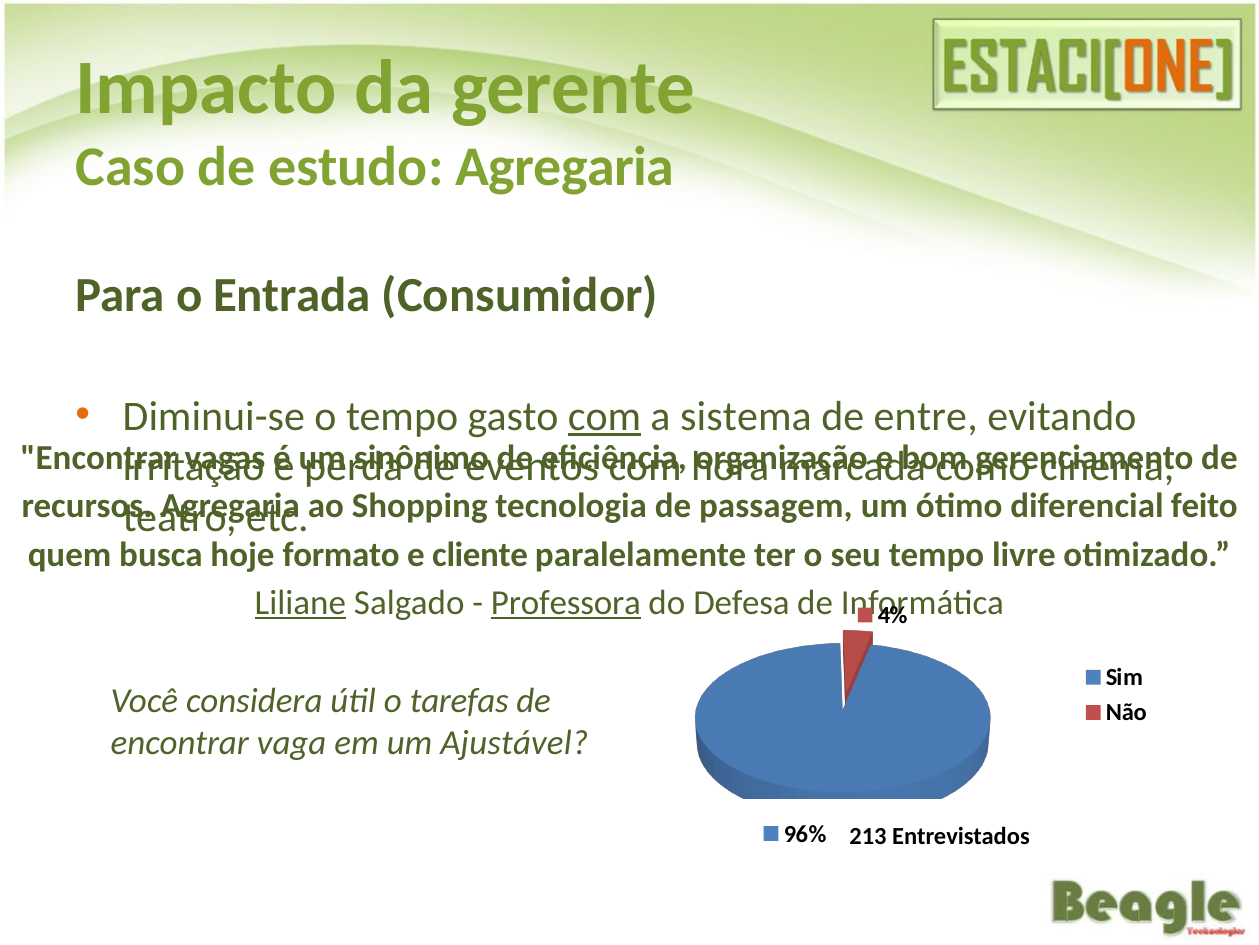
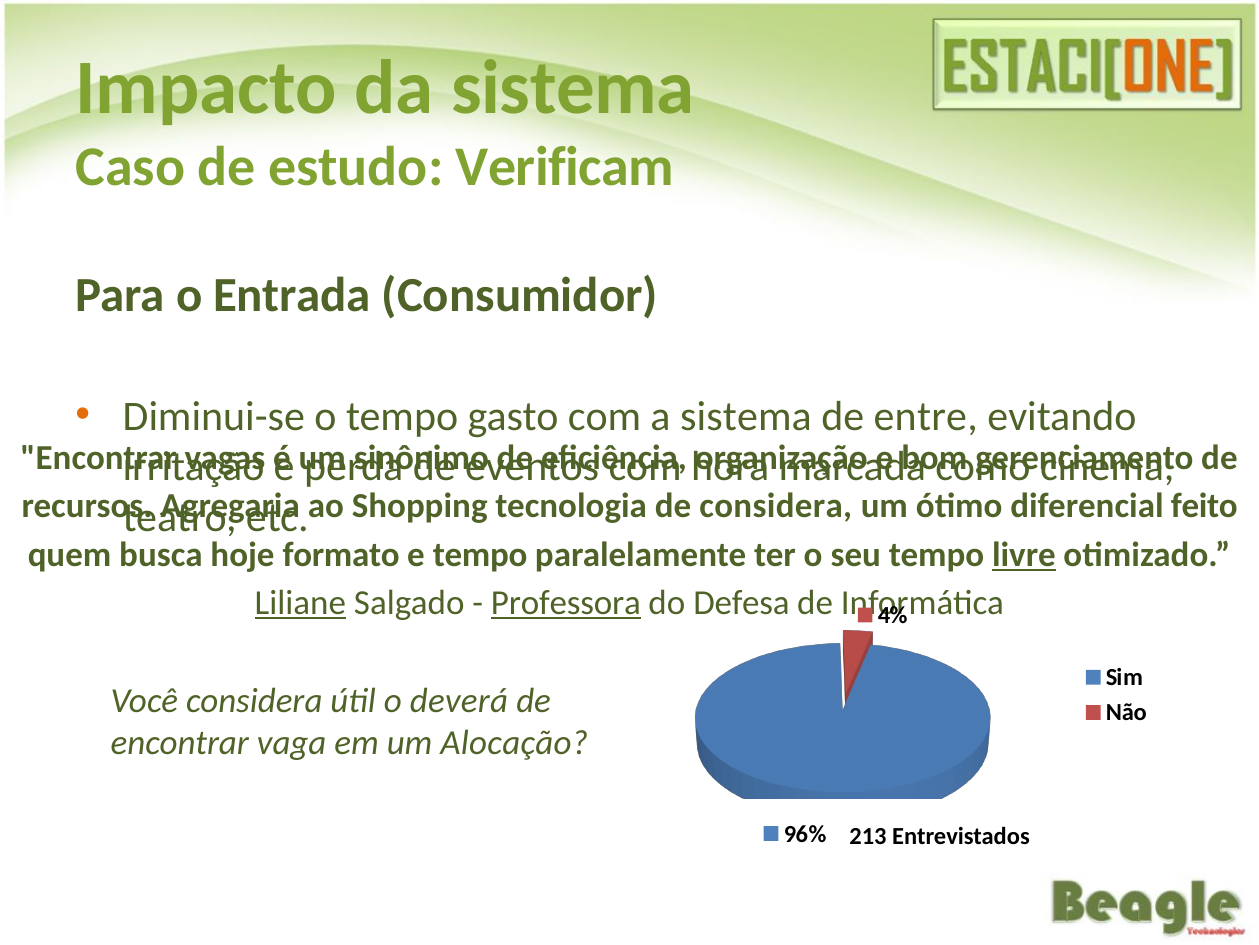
da gerente: gerente -> sistema (573, 88)
estudo Agregaria: Agregaria -> Verificam (565, 167)
com underline: present -> none (604, 416)
de passagem: passagem -> considera (776, 506)
e cliente: cliente -> tempo (480, 554)
livre underline: none -> present (1024, 554)
tarefas: tarefas -> deverá (459, 700)
Ajustável: Ajustável -> Alocação (514, 742)
